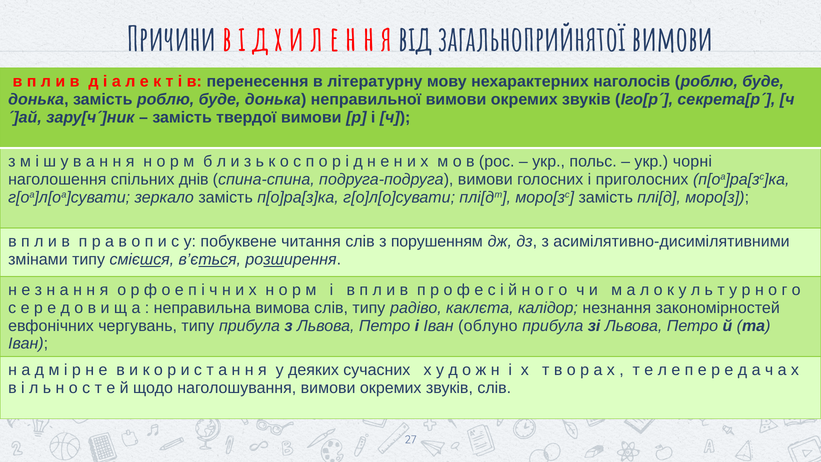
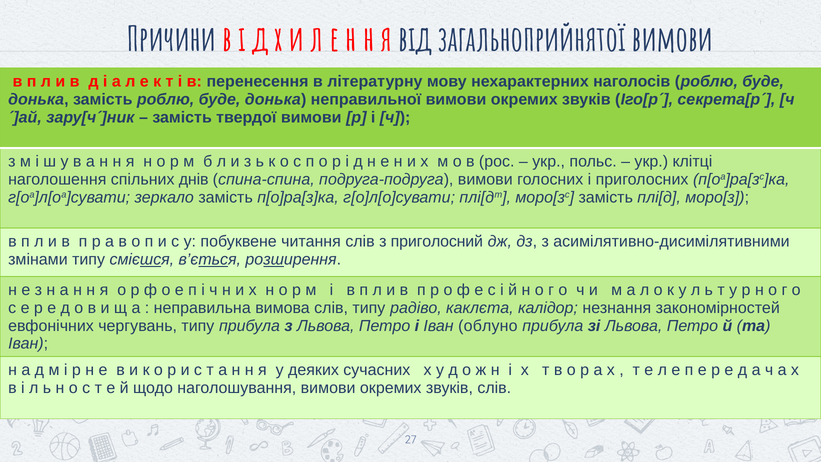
чорні: чорні -> клітці (692, 161)
порушенням: порушенням -> приголосний (437, 241)
